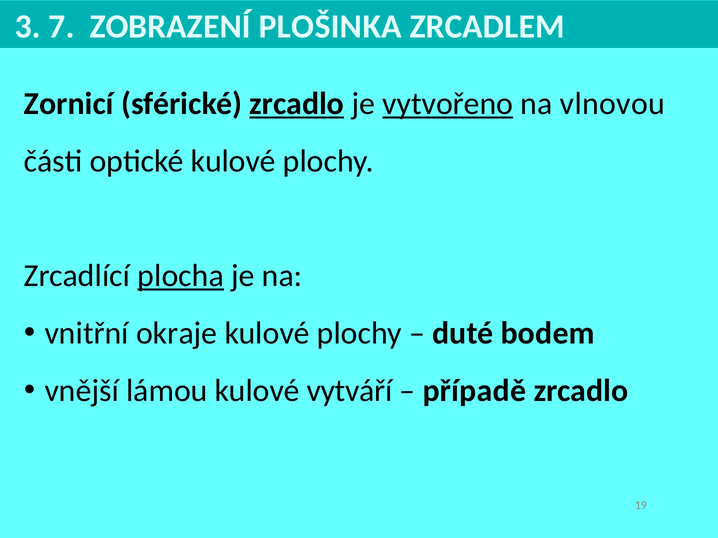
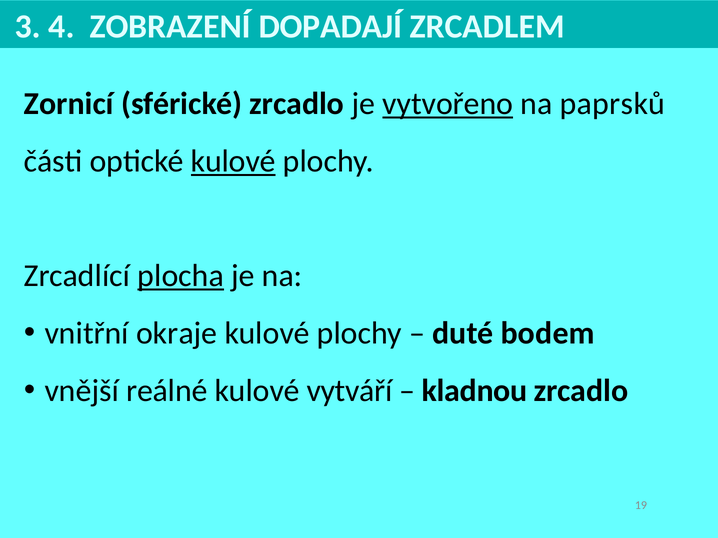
7: 7 -> 4 (62, 26)
PLOŠINKA: PLOŠINKA -> DOPADAJÍ (330, 26)
zrcadlo underline: present -> none (297, 104)
vlnovou: vlnovou -> paprsků (612, 104)
kulové underline: none -> present (233, 161)
lámou: lámou -> reálné (167, 391)
případě: případě -> kladnou (475, 391)
